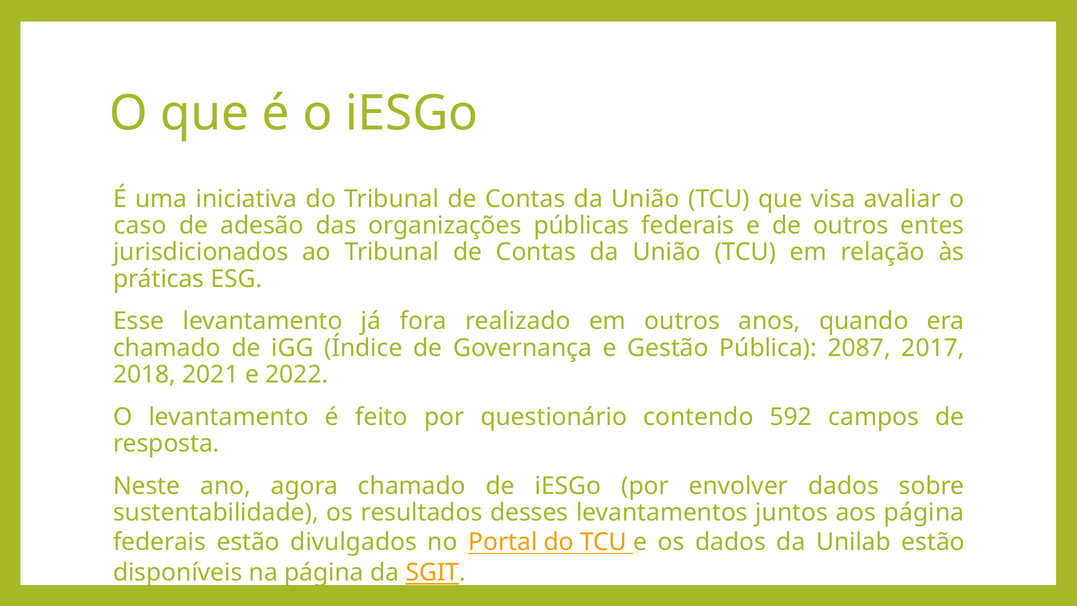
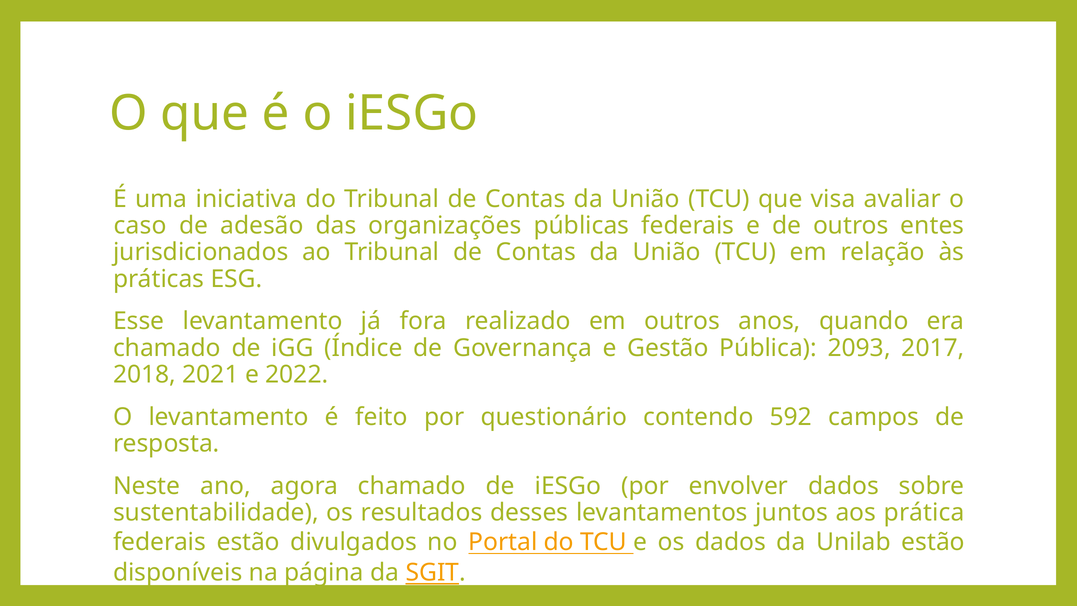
2087: 2087 -> 2093 (859, 348)
aos página: página -> prática (924, 513)
